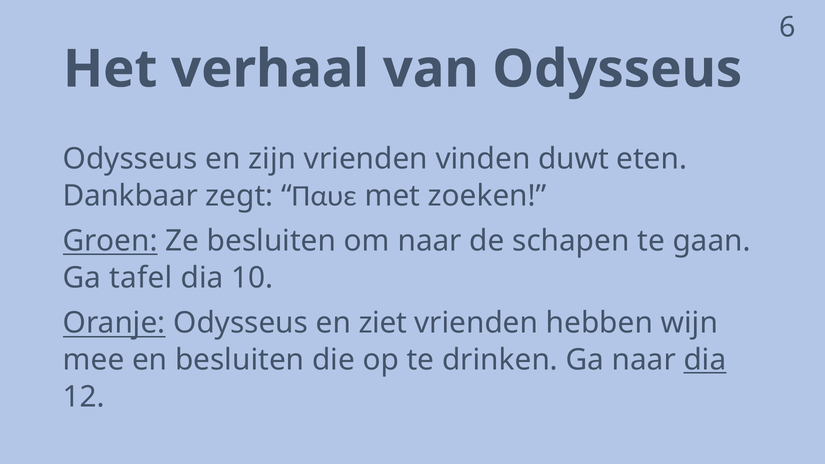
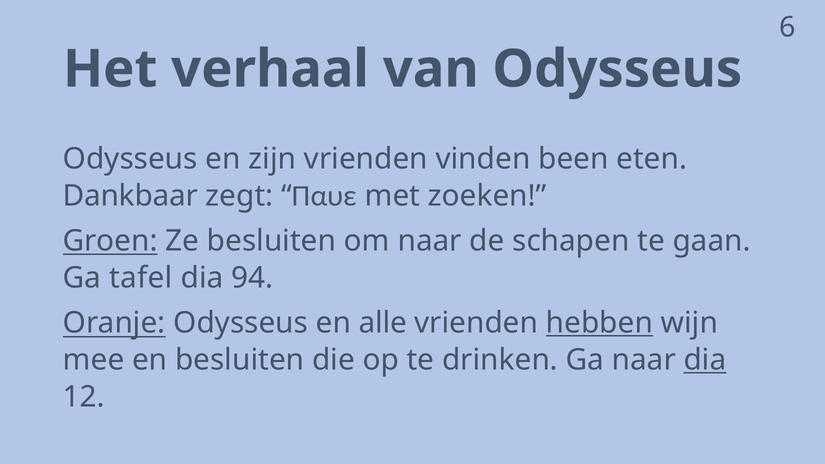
duwt: duwt -> been (573, 159)
10: 10 -> 94 (252, 278)
ziet: ziet -> alle (383, 323)
hebben underline: none -> present (599, 323)
